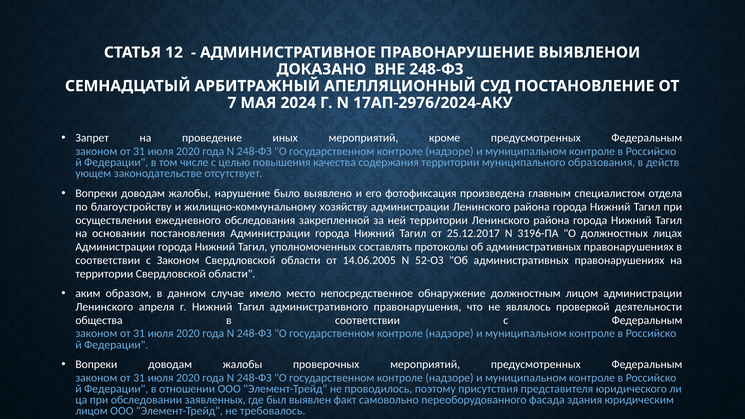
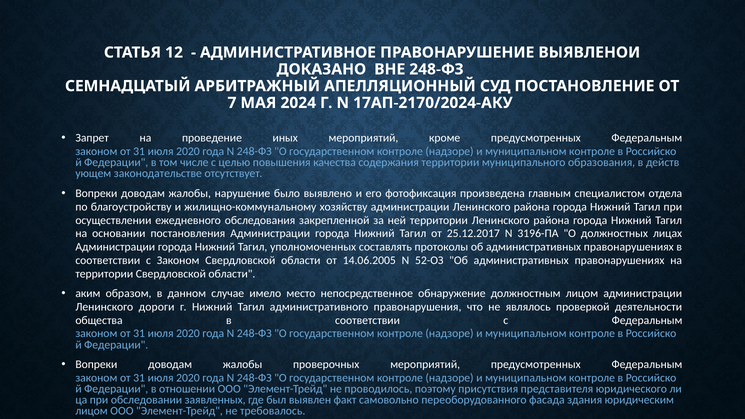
17АП-2976/2024-АКУ: 17АП-2976/2024-АКУ -> 17АП-2170/2024-АКУ (433, 103)
апреля: апреля -> дороги (157, 307)
